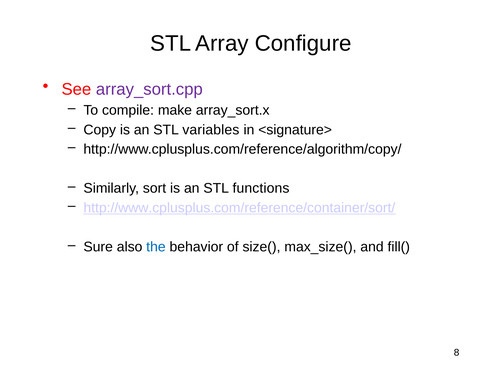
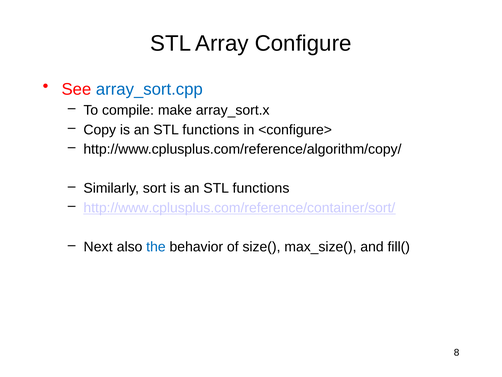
array_sort.cpp colour: purple -> blue (149, 89)
variables: variables -> functions (211, 130)
<signature>: <signature> -> <configure> (295, 130)
Sure: Sure -> Next (98, 247)
